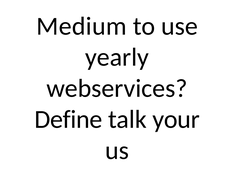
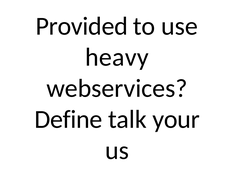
Medium: Medium -> Provided (82, 26)
yearly: yearly -> heavy (117, 57)
